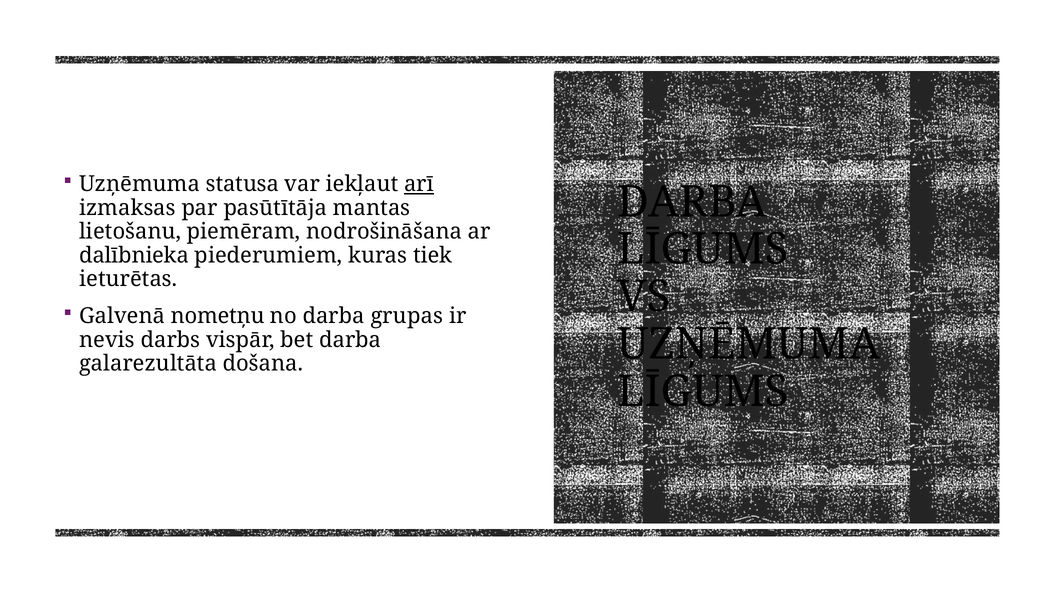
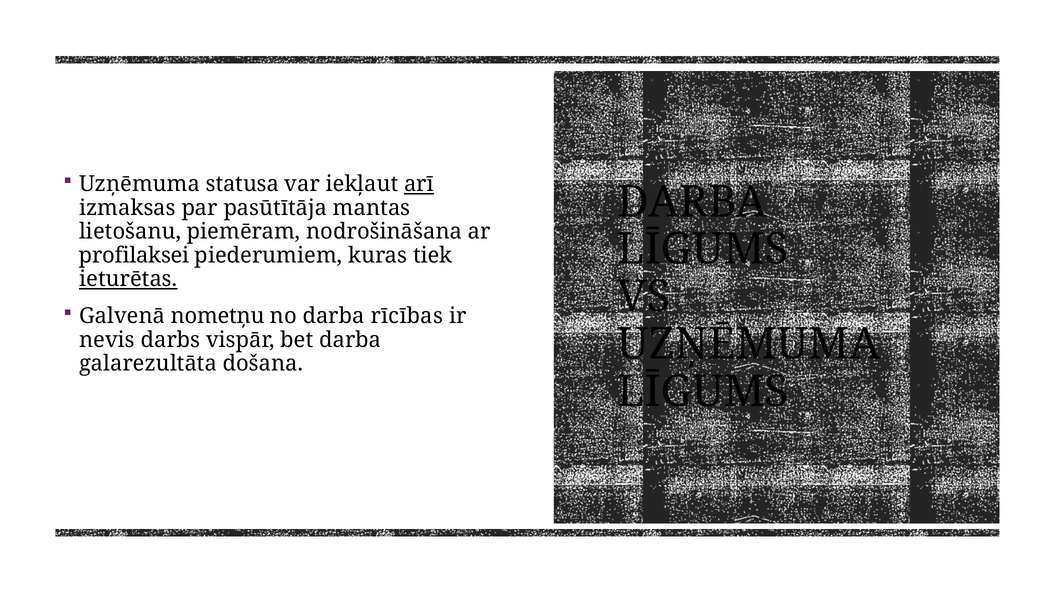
dalībnieka: dalībnieka -> profilaksei (134, 256)
ieturētas underline: none -> present (128, 279)
grupas: grupas -> rīcības (407, 316)
